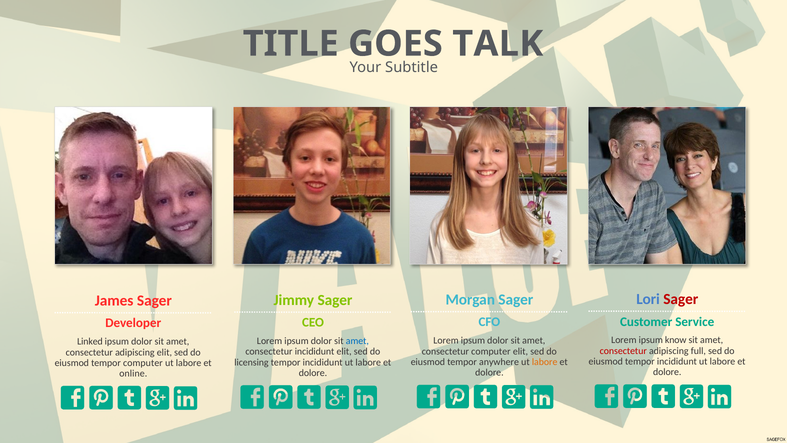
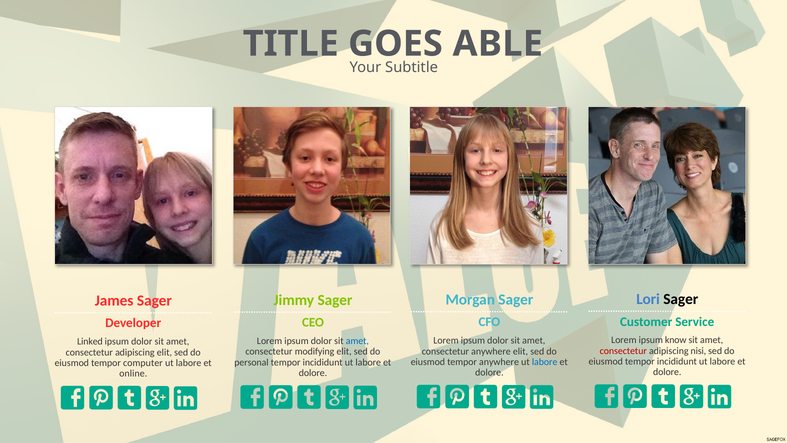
TALK: TALK -> ABLE (498, 44)
Sager colour: red -> black (681, 299)
full: full -> nisi (698, 351)
consectetur computer: computer -> anywhere (491, 351)
consectetur incididunt: incididunt -> modifying (315, 351)
labore colour: orange -> blue (545, 362)
licensing: licensing -> personal (251, 362)
